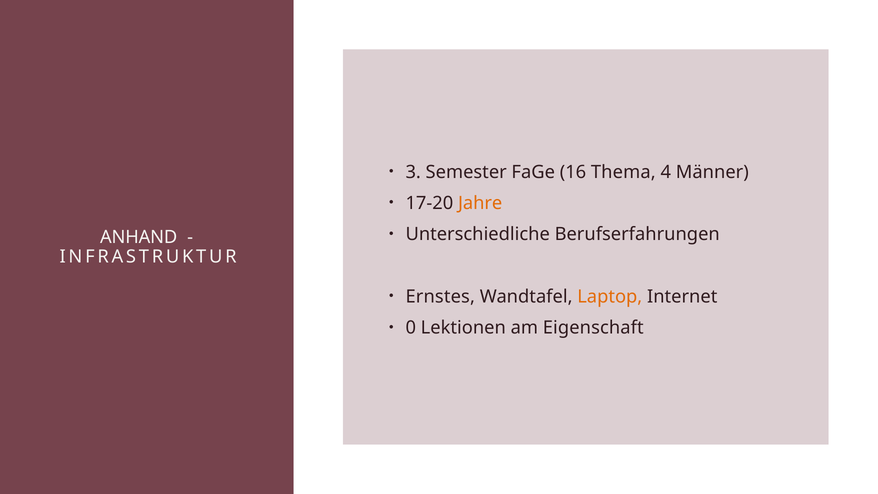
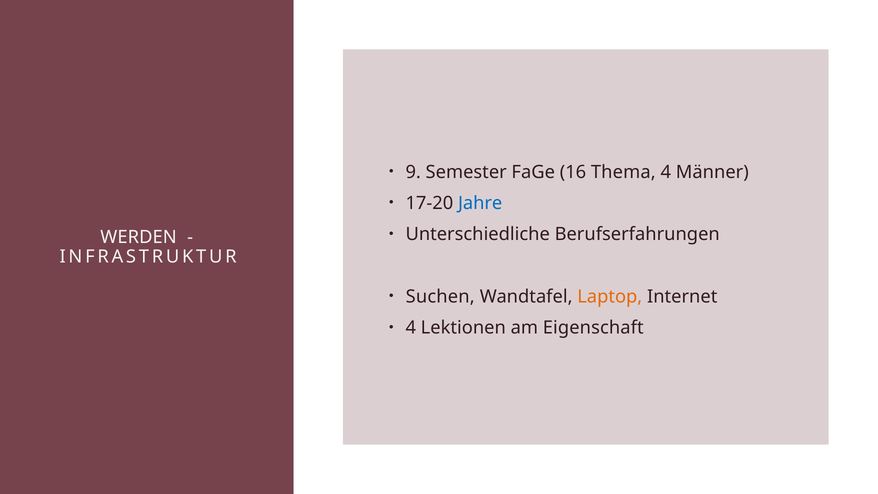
3: 3 -> 9 (413, 172)
Jahre colour: orange -> blue (480, 203)
ANHAND: ANHAND -> WERDEN (139, 237)
Ernstes: Ernstes -> Suchen (440, 297)
0: 0 -> 4 (411, 328)
